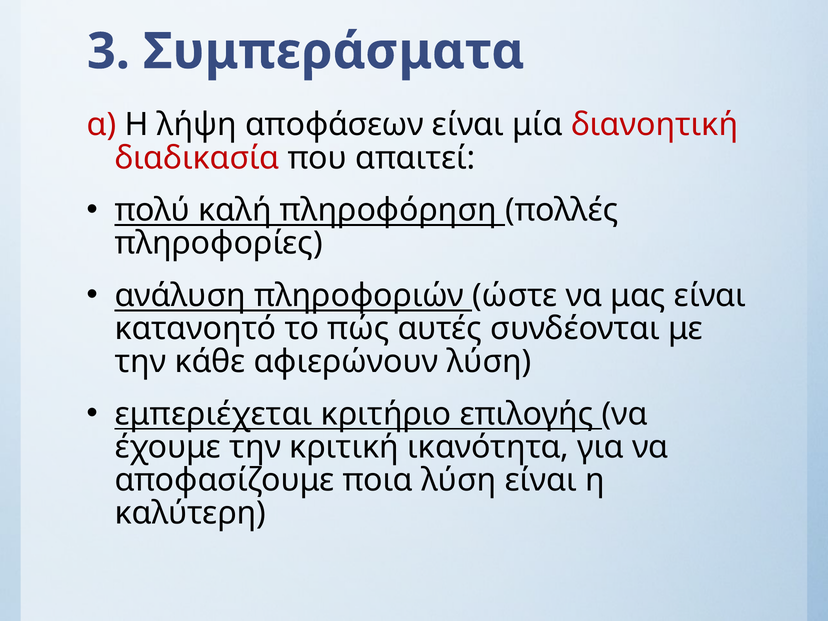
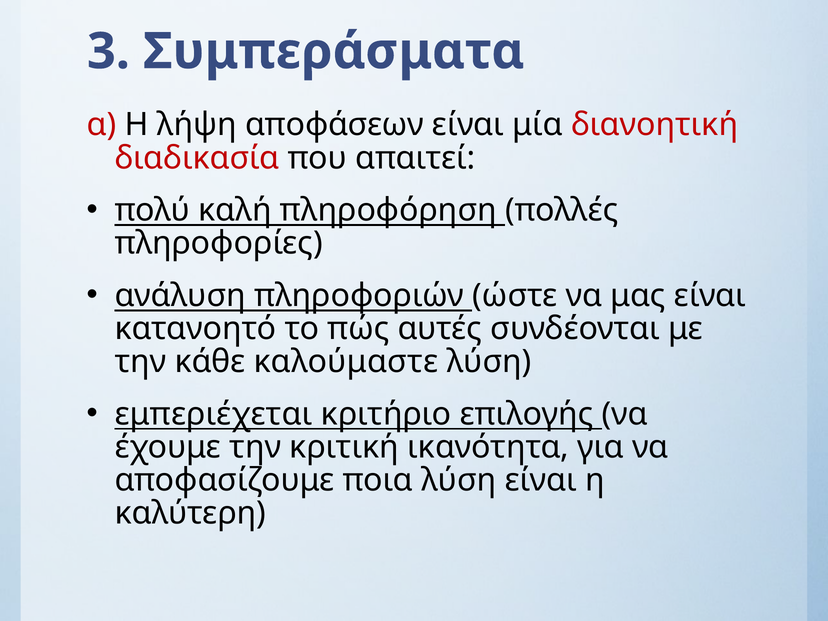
αφιερώνουν: αφιερώνουν -> καλούμαστε (346, 362)
